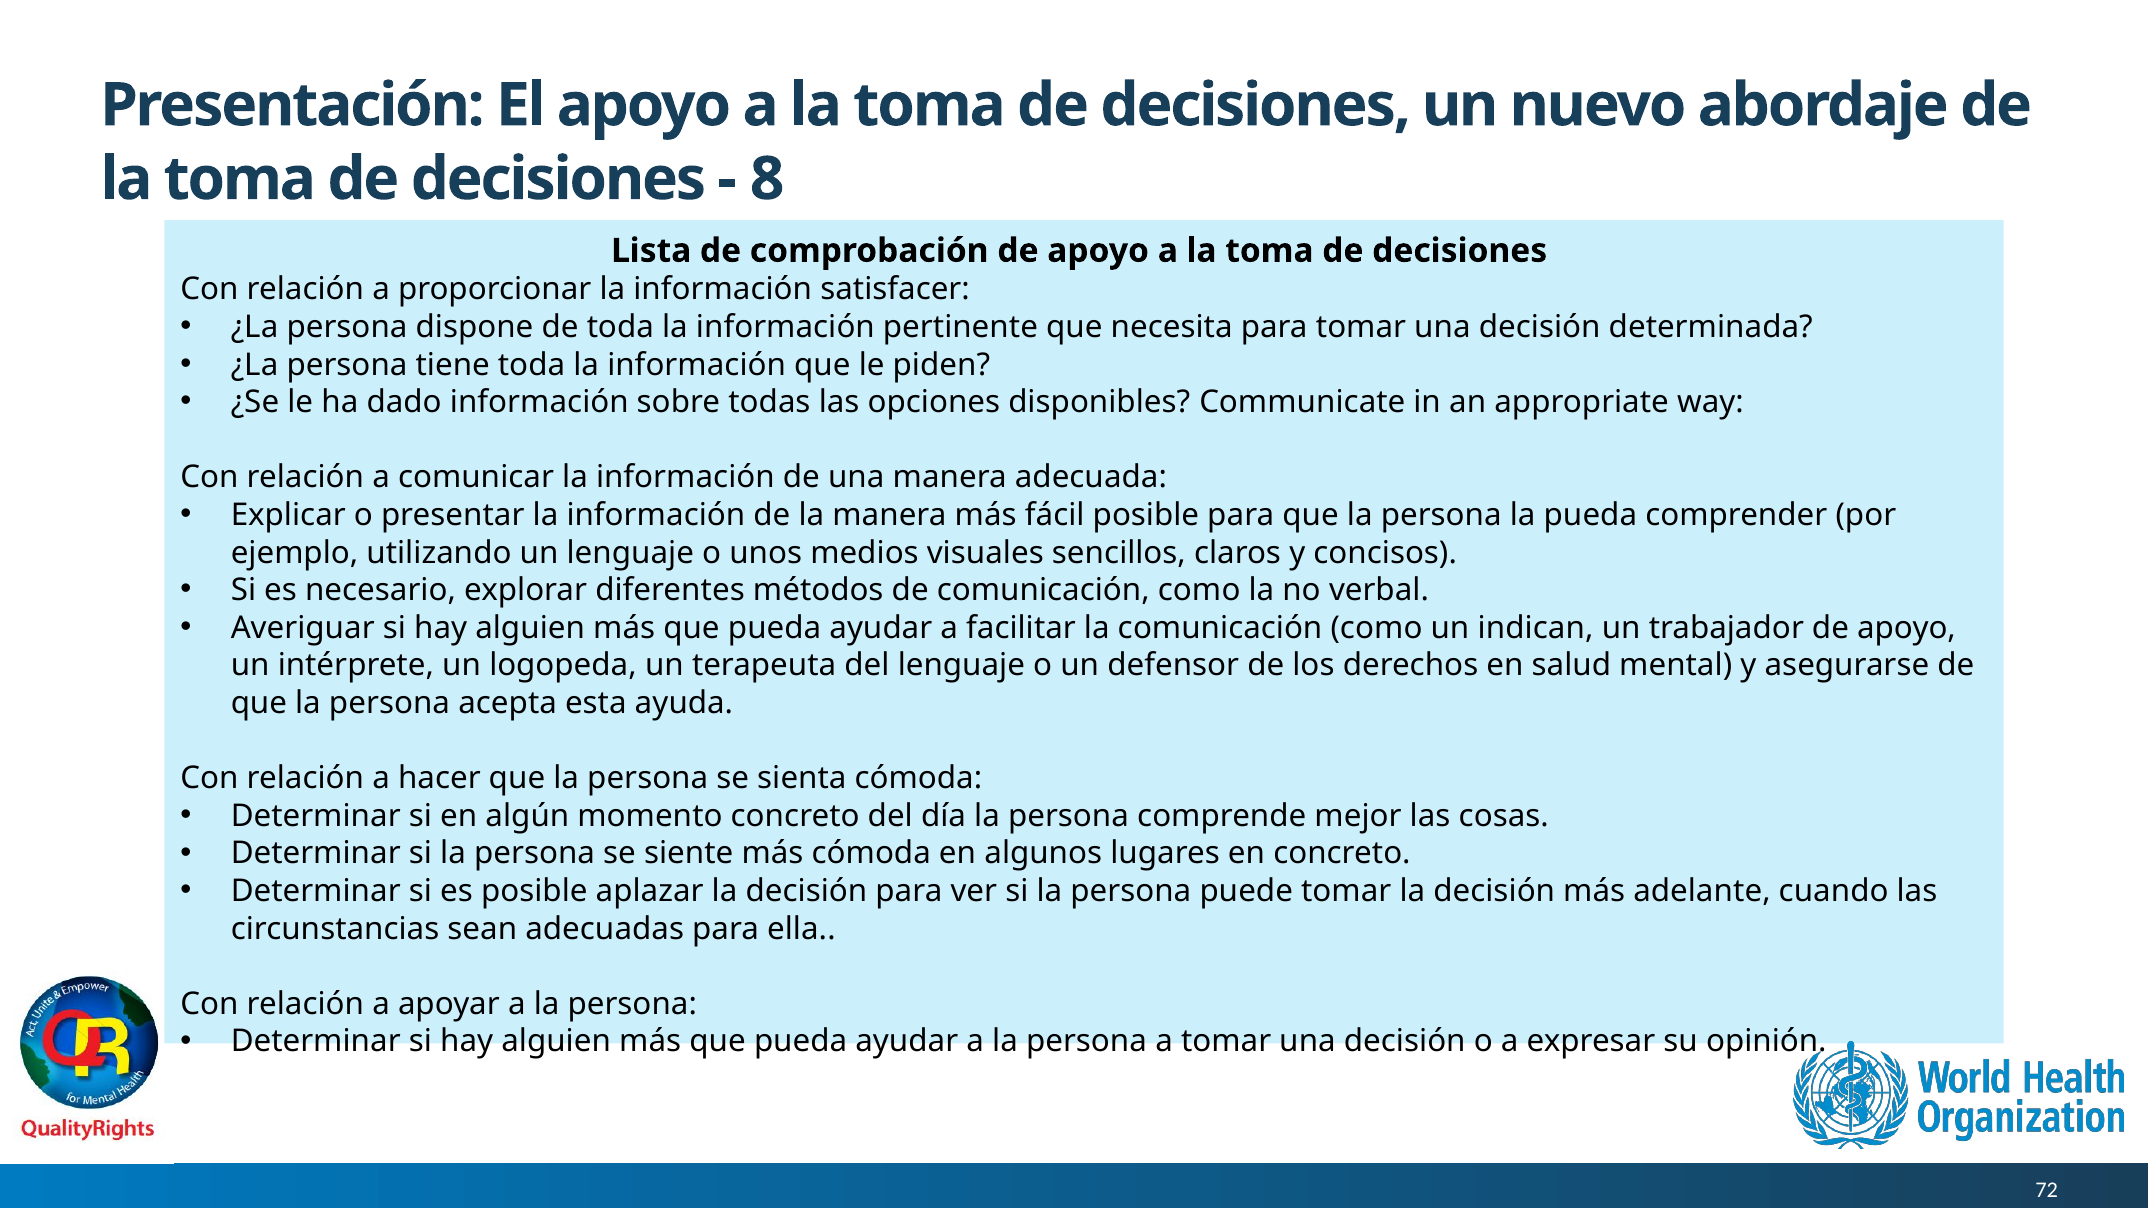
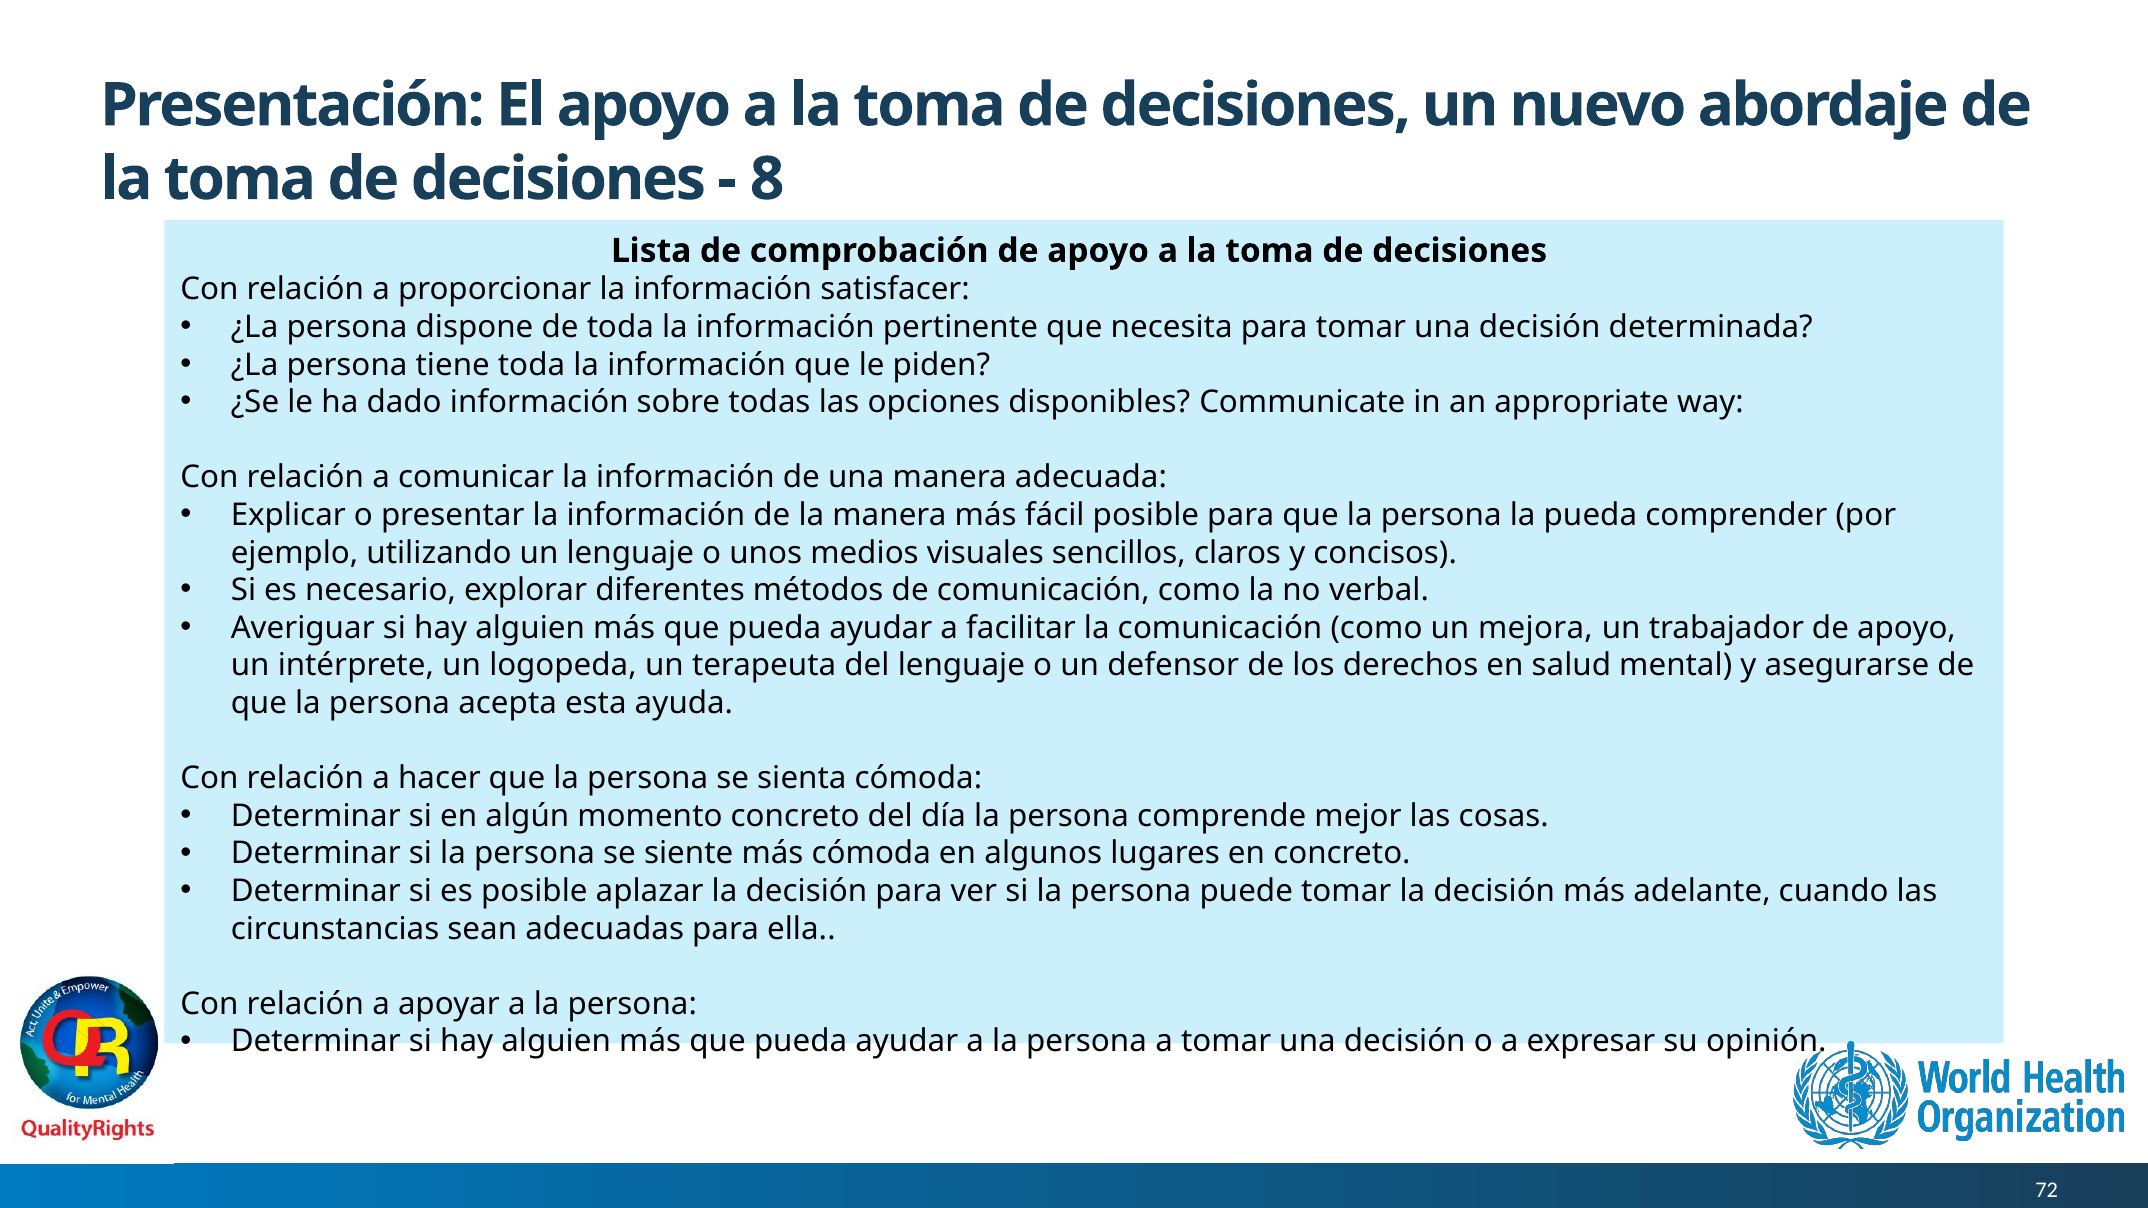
indican: indican -> mejora (1535, 628)
